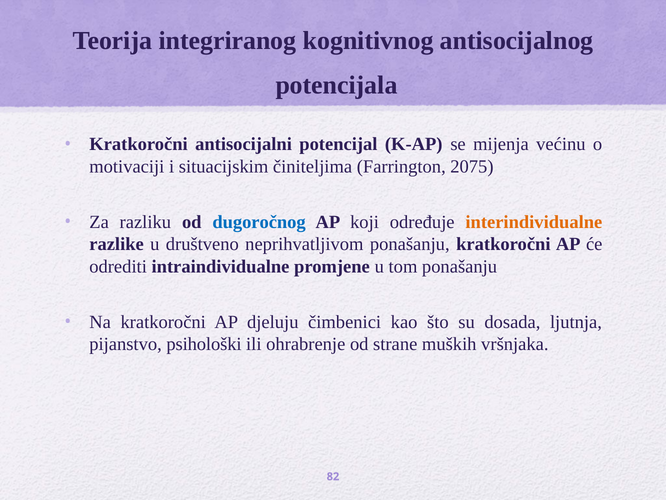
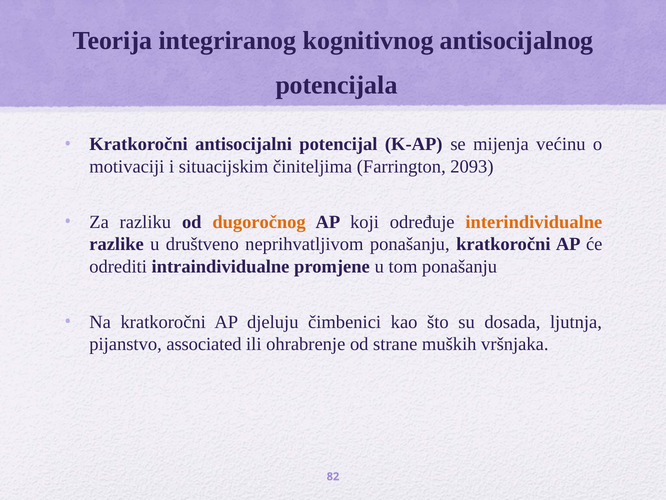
2075: 2075 -> 2093 (472, 166)
dugoročnog colour: blue -> orange (259, 222)
psihološki: psihološki -> associated (204, 344)
